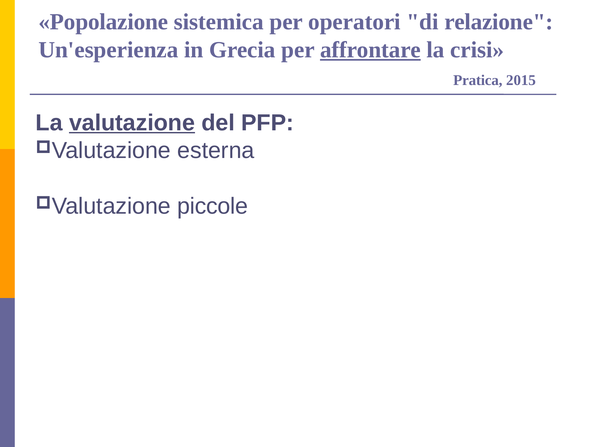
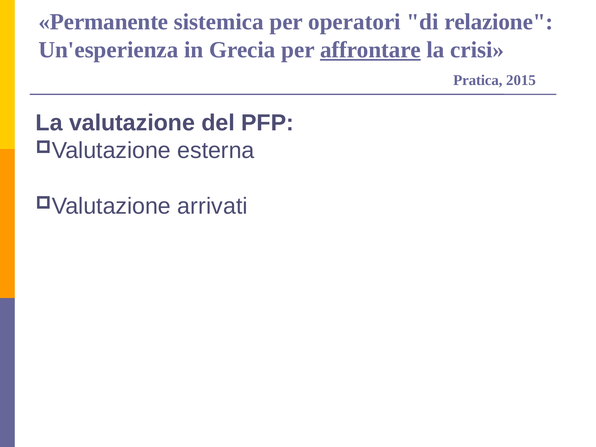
Popolazione: Popolazione -> Permanente (103, 22)
valutazione underline: present -> none (132, 123)
piccole: piccole -> arrivati (213, 206)
